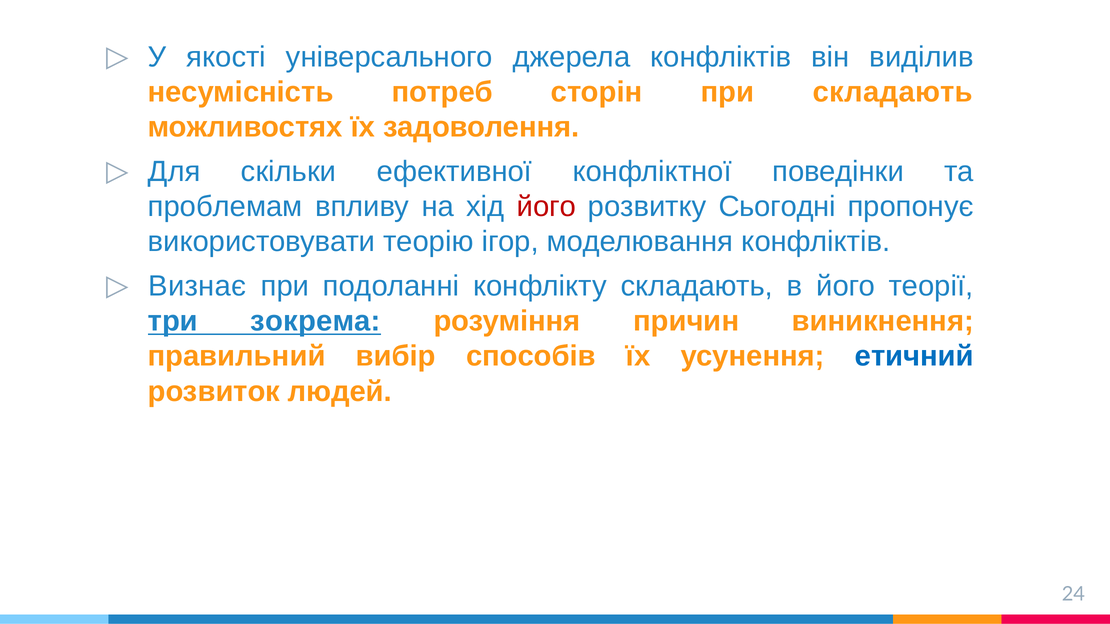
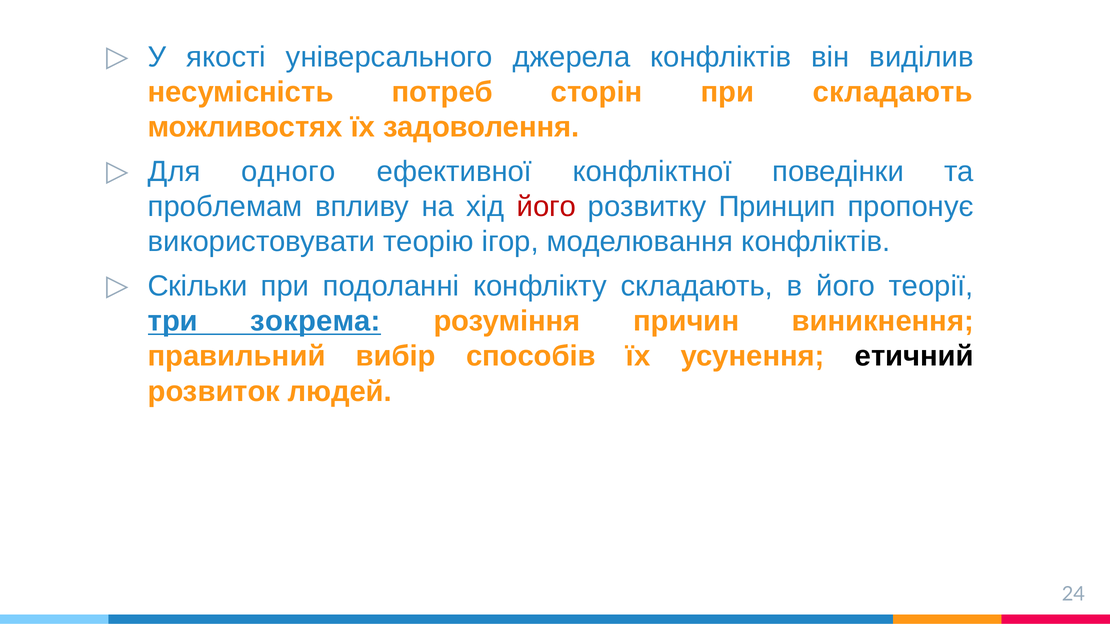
скільки: скільки -> одного (288, 172)
Сьогодні: Сьогодні -> Принцип (777, 207)
Визнає: Визнає -> Скільки (198, 286)
етичний colour: blue -> black (914, 357)
